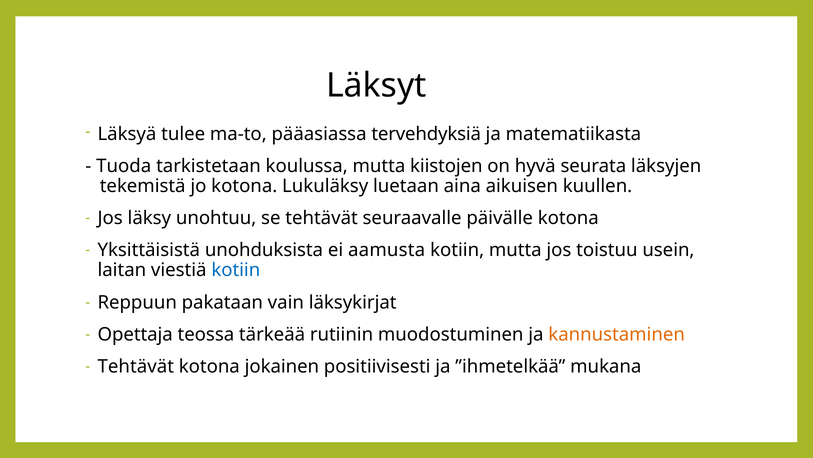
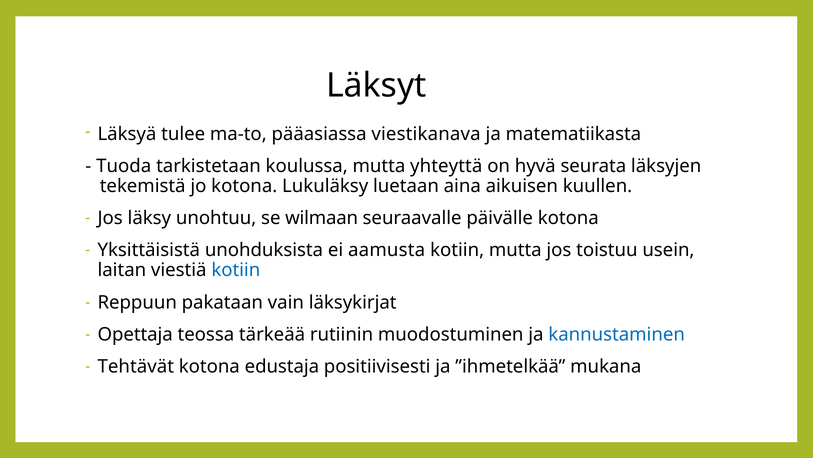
tervehdyksiä: tervehdyksiä -> viestikanava (426, 134)
kiistojen: kiistojen -> yhteyttä (446, 166)
se tehtävät: tehtävät -> wilmaan (322, 218)
kannustaminen colour: orange -> blue (617, 334)
jokainen: jokainen -> edustaja (282, 366)
